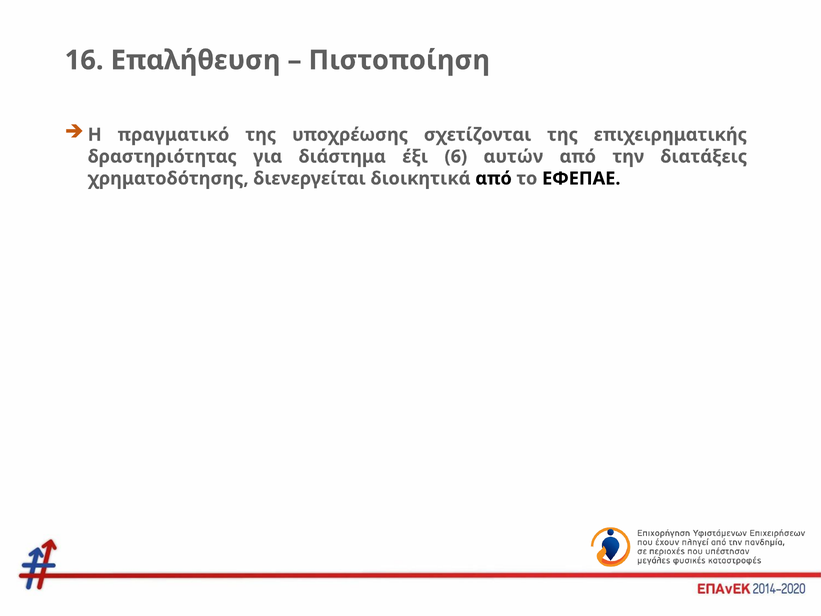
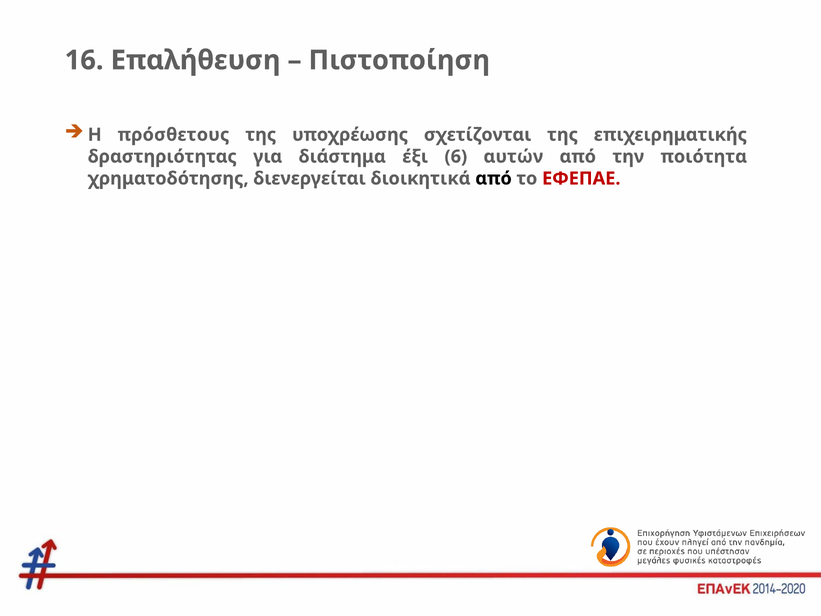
πραγματικό: πραγματικό -> πρόσθετους (173, 135)
διατάξεις: διατάξεις -> ποιότητα (704, 157)
ΕΦΕΠΑΕ colour: black -> red (581, 178)
